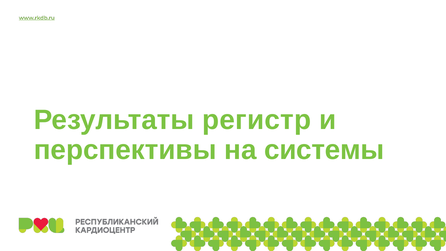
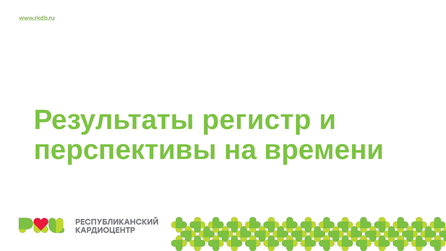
системы: системы -> времени (324, 150)
